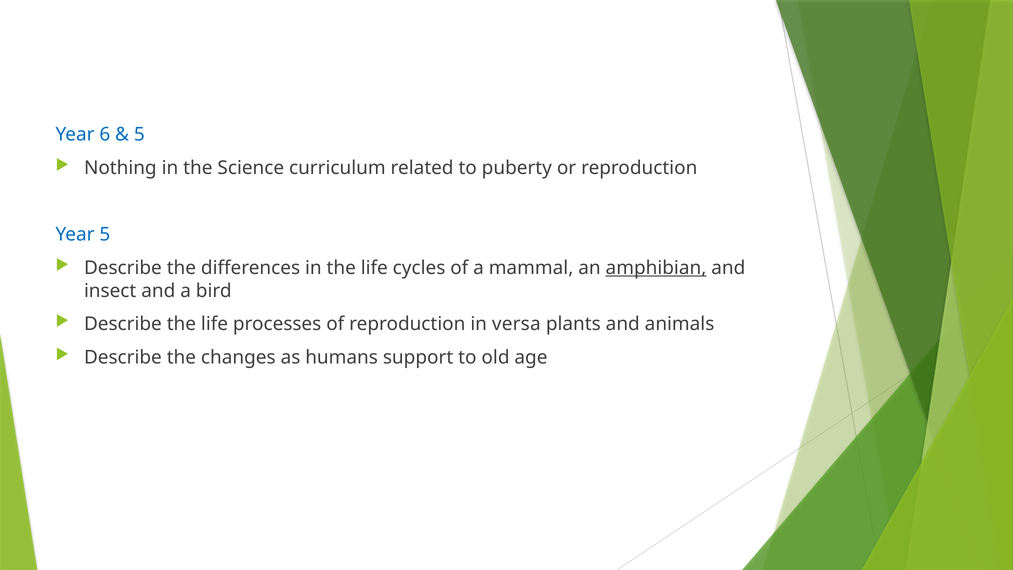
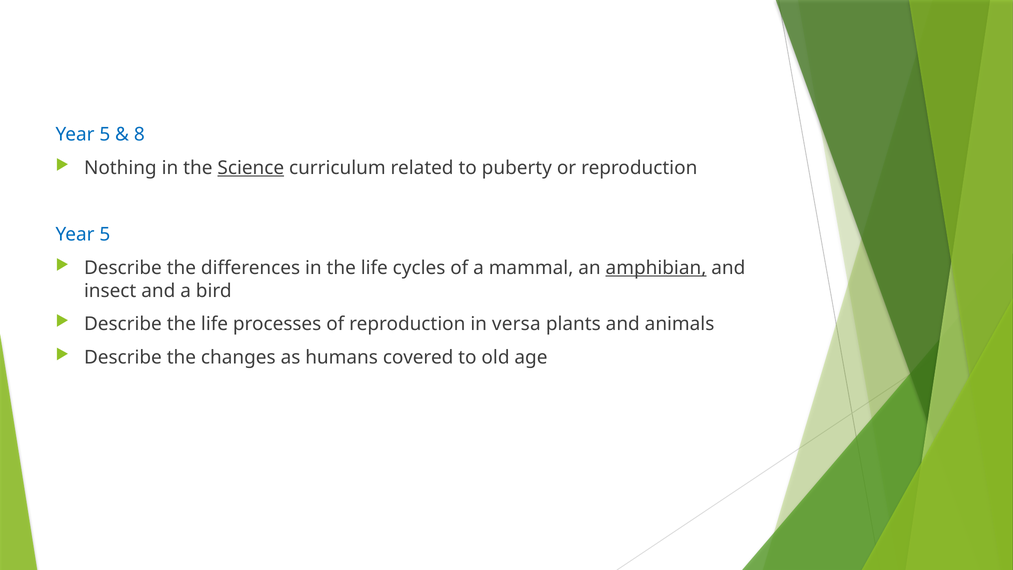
6: 6 -> 5 (105, 134)
5: 5 -> 8 (139, 134)
Science underline: none -> present (251, 168)
support: support -> covered (418, 357)
